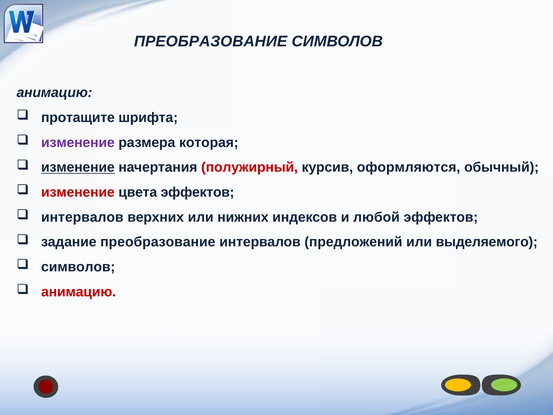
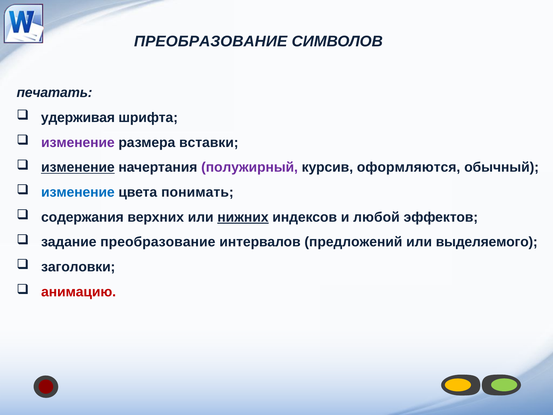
анимацию: анимацию -> печатать (54, 93)
протащите: протащите -> удерживая (78, 118)
которая: которая -> вставки (209, 142)
полужирный colour: red -> purple (250, 167)
изменение colour: red -> blue (78, 192)
цвета эффектов: эффектов -> понимать (197, 192)
интервалов: интервалов -> содержания (82, 217)
нижних underline: none -> present (243, 217)
символов: символов -> заголовки (78, 267)
